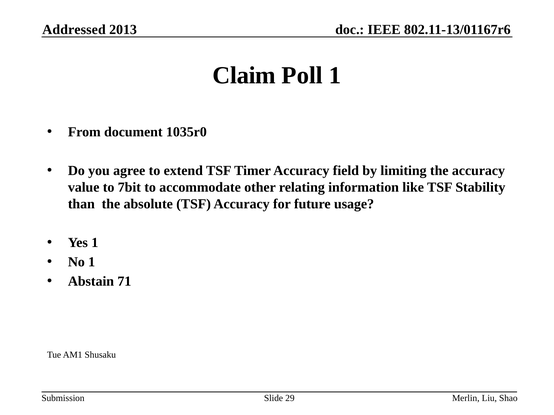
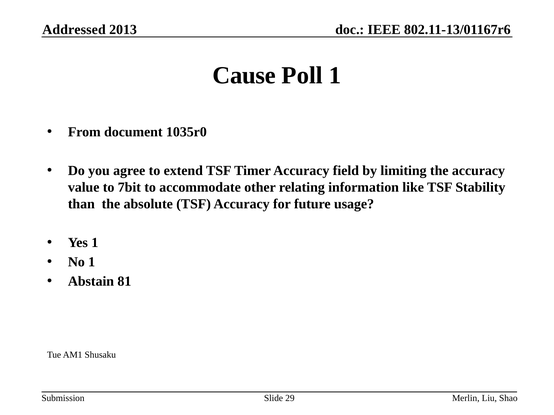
Claim: Claim -> Cause (244, 76)
71: 71 -> 81 (124, 282)
